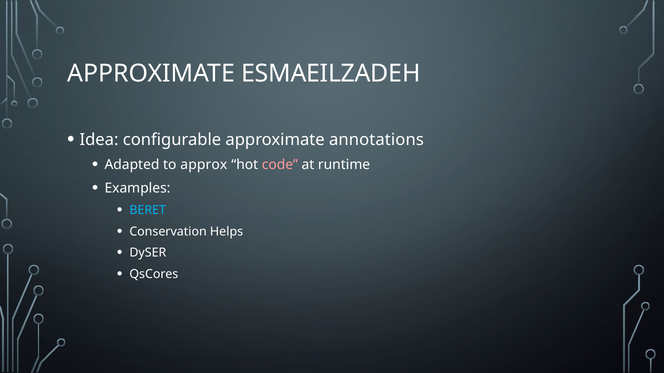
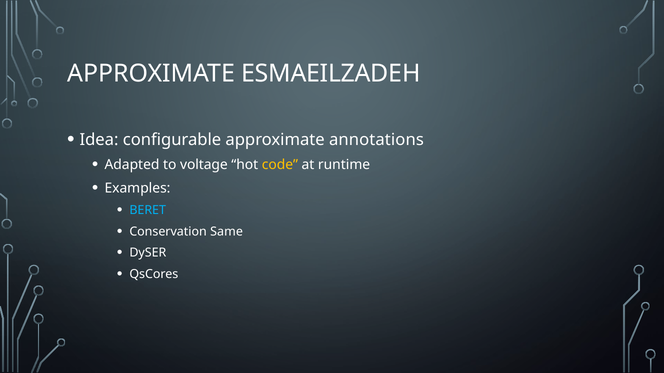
approx: approx -> voltage (204, 165)
code colour: pink -> yellow (280, 165)
Helps: Helps -> Same (227, 232)
